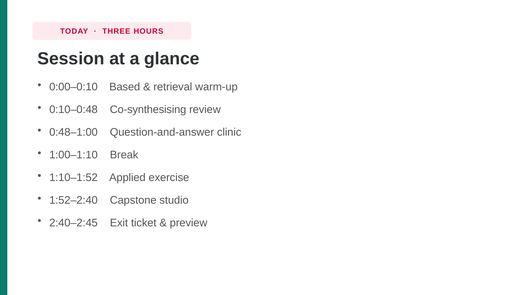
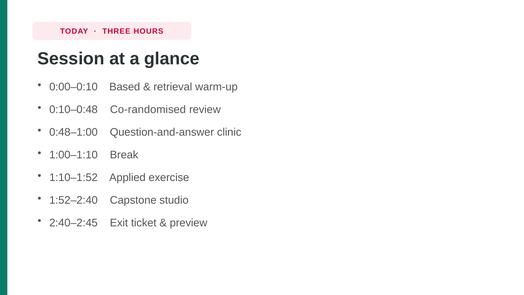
Co-synthesising: Co-synthesising -> Co-randomised (148, 110)
